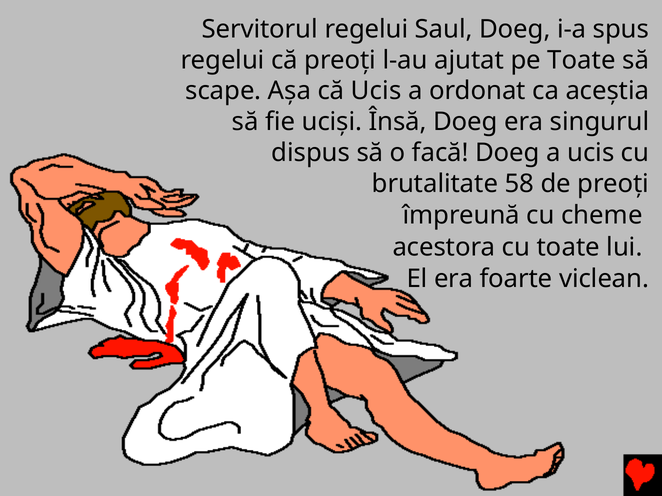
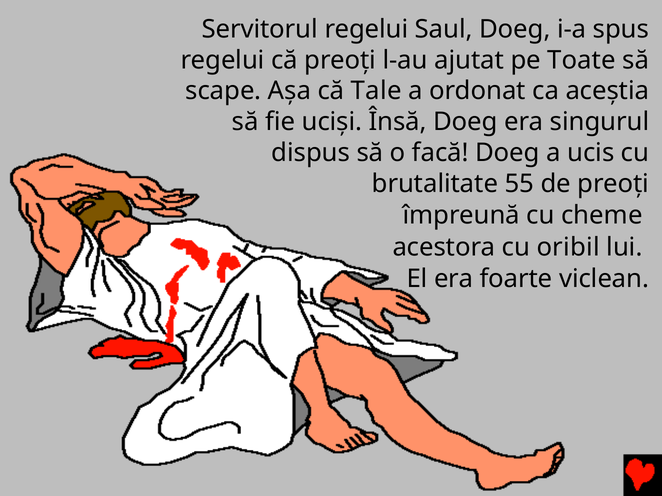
că Ucis: Ucis -> Tale (376, 91)
58: 58 -> 55 (519, 184)
cu toate: toate -> oribil (568, 247)
